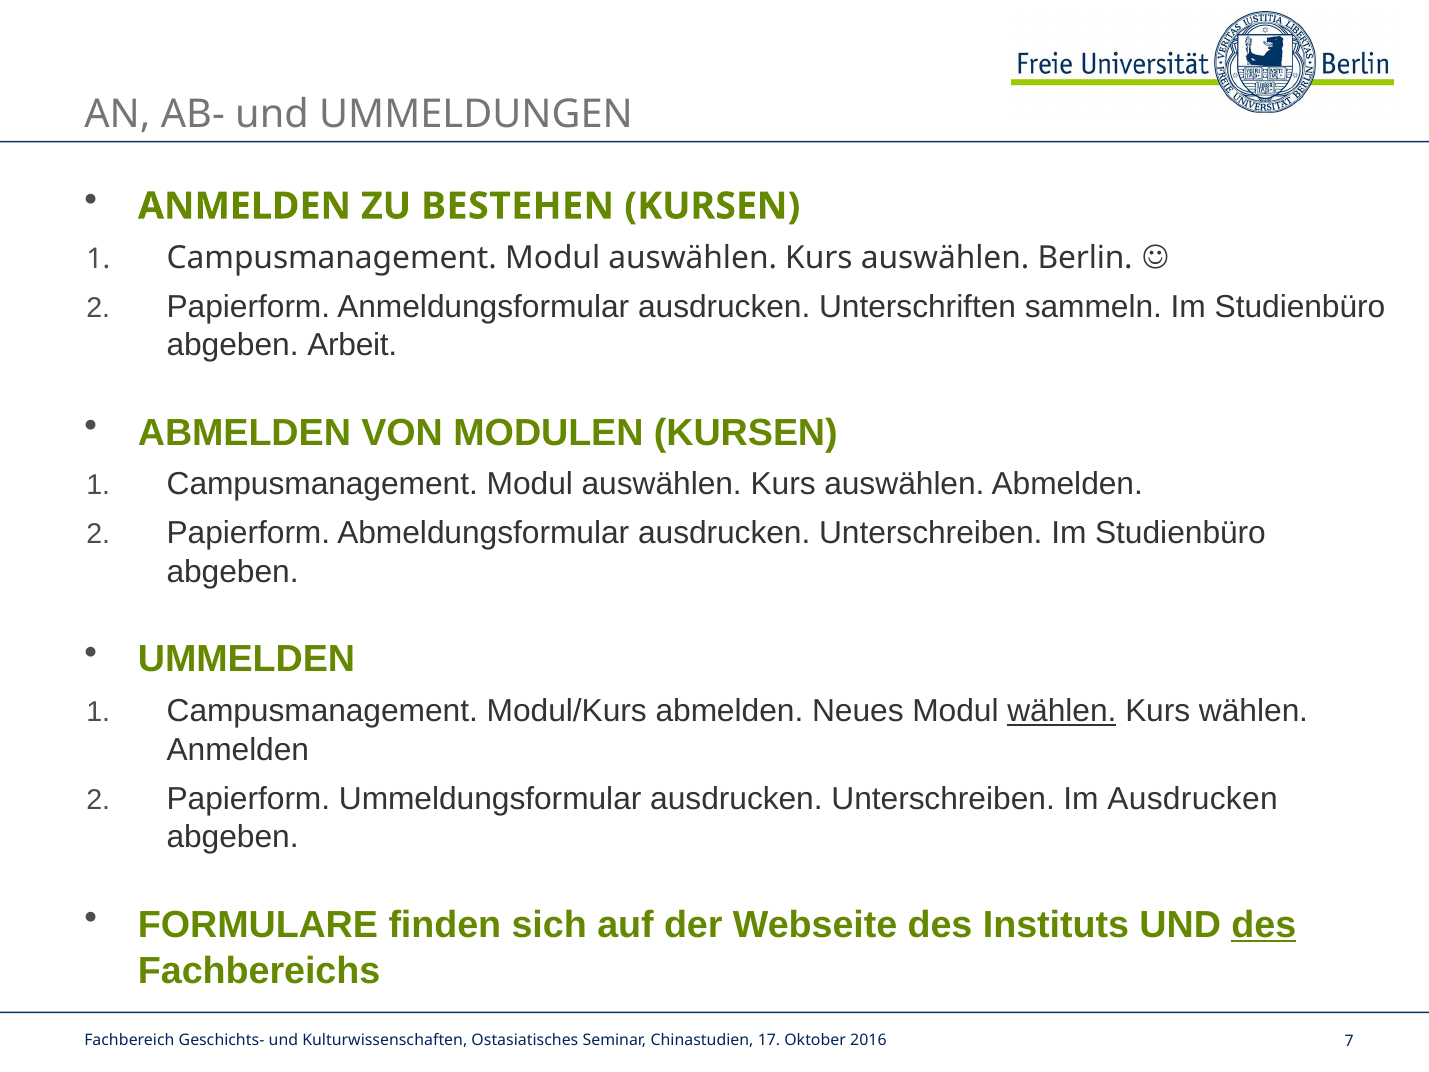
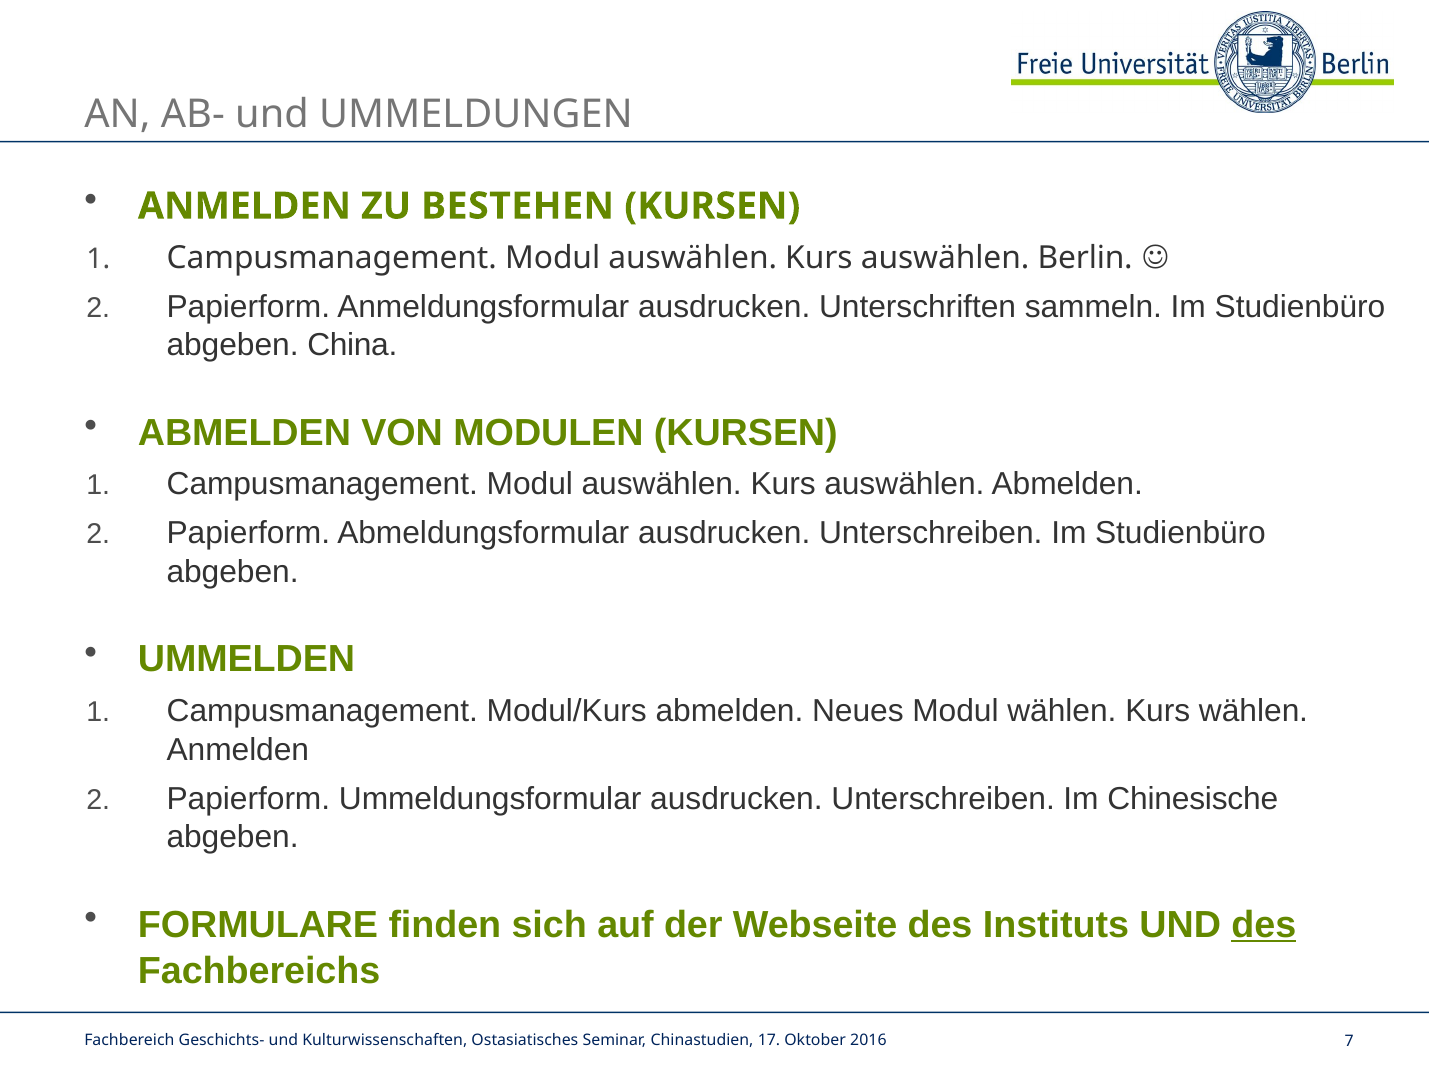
Arbeit: Arbeit -> China (352, 345)
wählen underline: present -> none (1062, 711)
Im Ausdrucken: Ausdrucken -> Chinesische (1193, 798)
